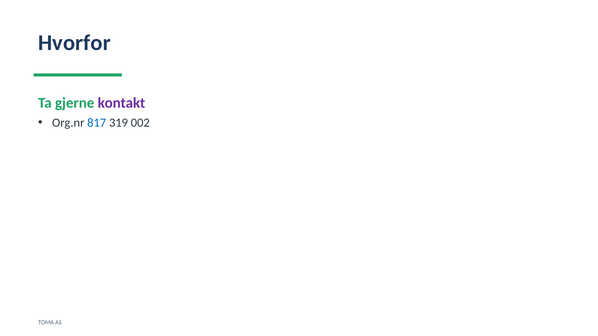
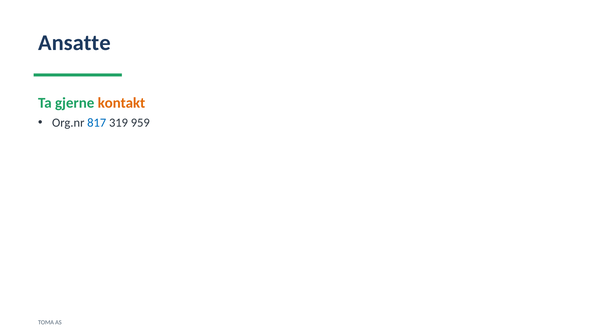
Hvorfor: Hvorfor -> Ansatte (74, 43)
kontakt colour: purple -> orange (121, 103)
002: 002 -> 959 (140, 123)
